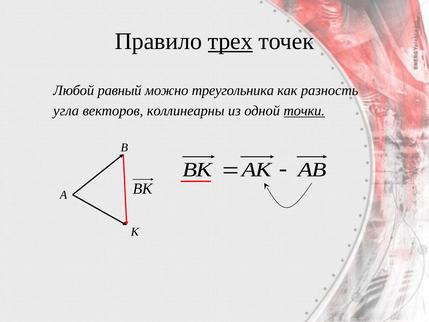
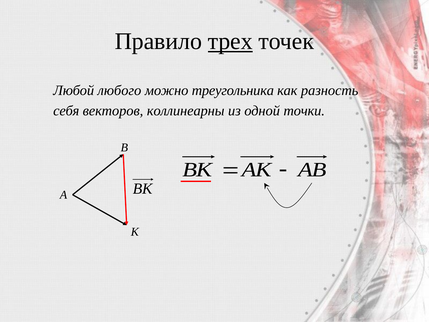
равный: равный -> любого (119, 90)
угла: угла -> себя (66, 111)
точки underline: present -> none (304, 111)
